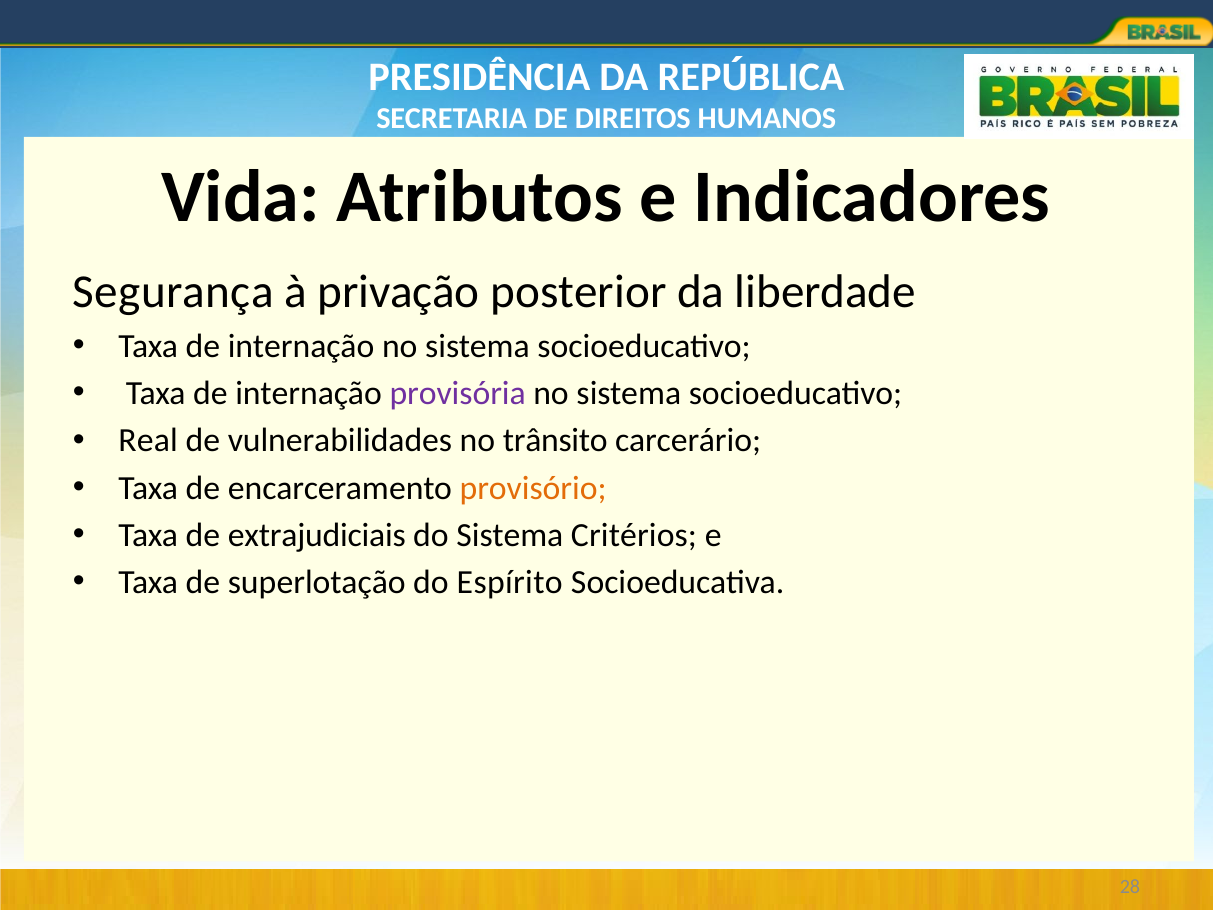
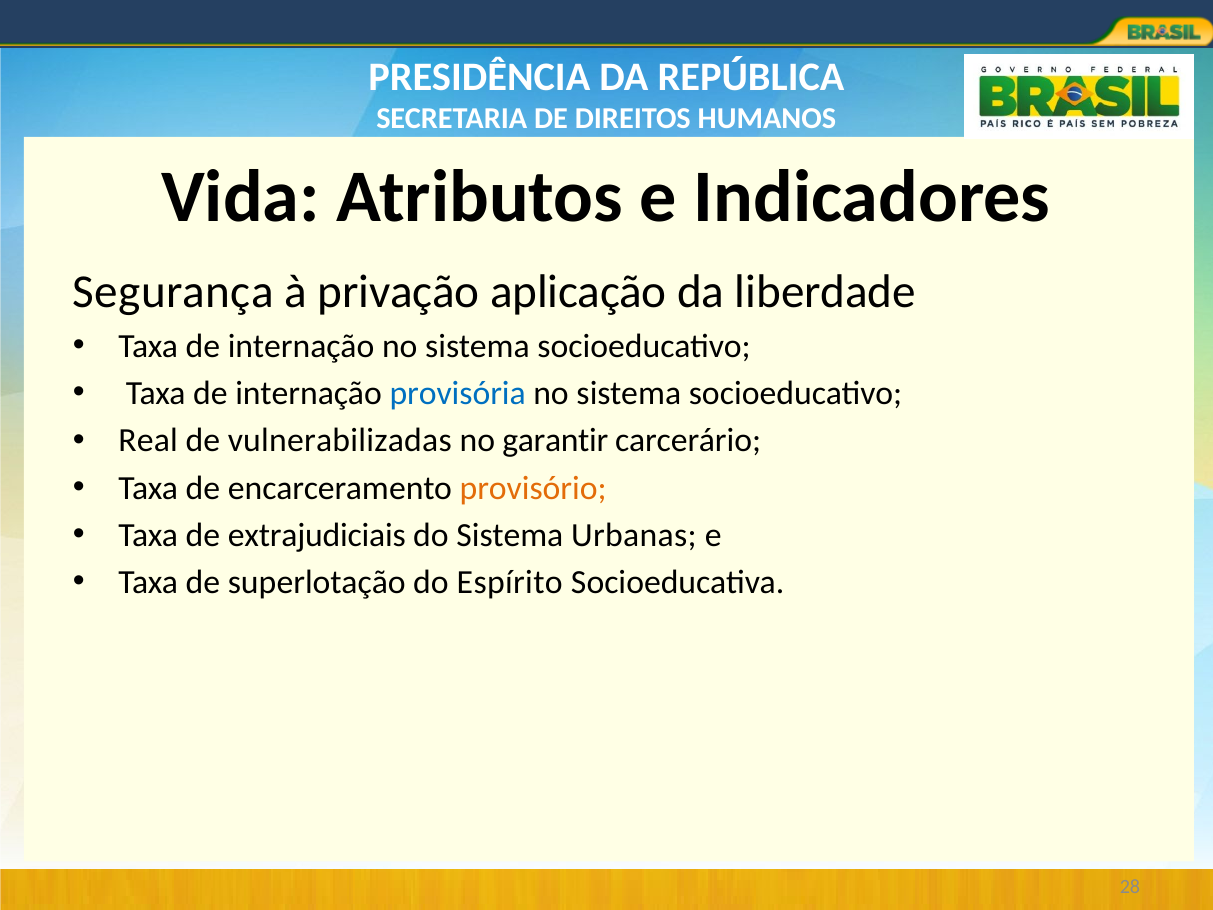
posterior: posterior -> aplicação (579, 292)
provisória colour: purple -> blue (458, 394)
vulnerabilidades: vulnerabilidades -> vulnerabilizadas (340, 441)
trânsito: trânsito -> garantir (555, 441)
Critérios: Critérios -> Urbanas (634, 535)
